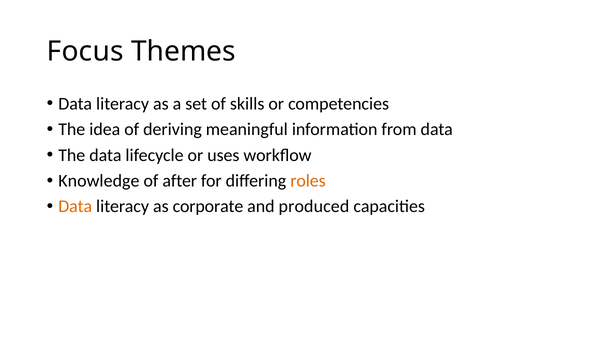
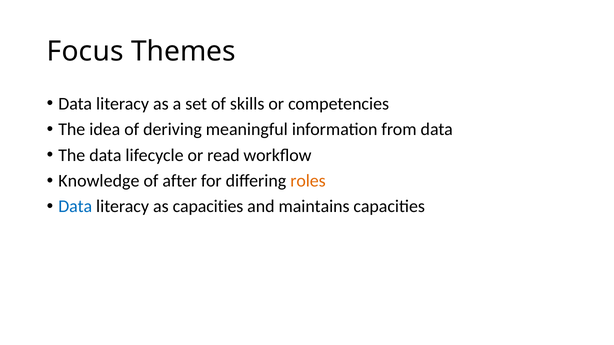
uses: uses -> read (223, 155)
Data colour: orange -> blue (75, 207)
as corporate: corporate -> capacities (208, 207)
produced: produced -> maintains (314, 207)
